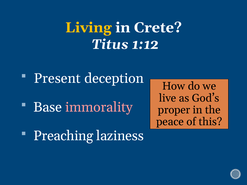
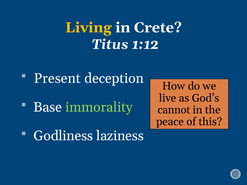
immorality colour: pink -> light green (99, 107)
proper: proper -> cannot (174, 110)
Preaching: Preaching -> Godliness (63, 136)
